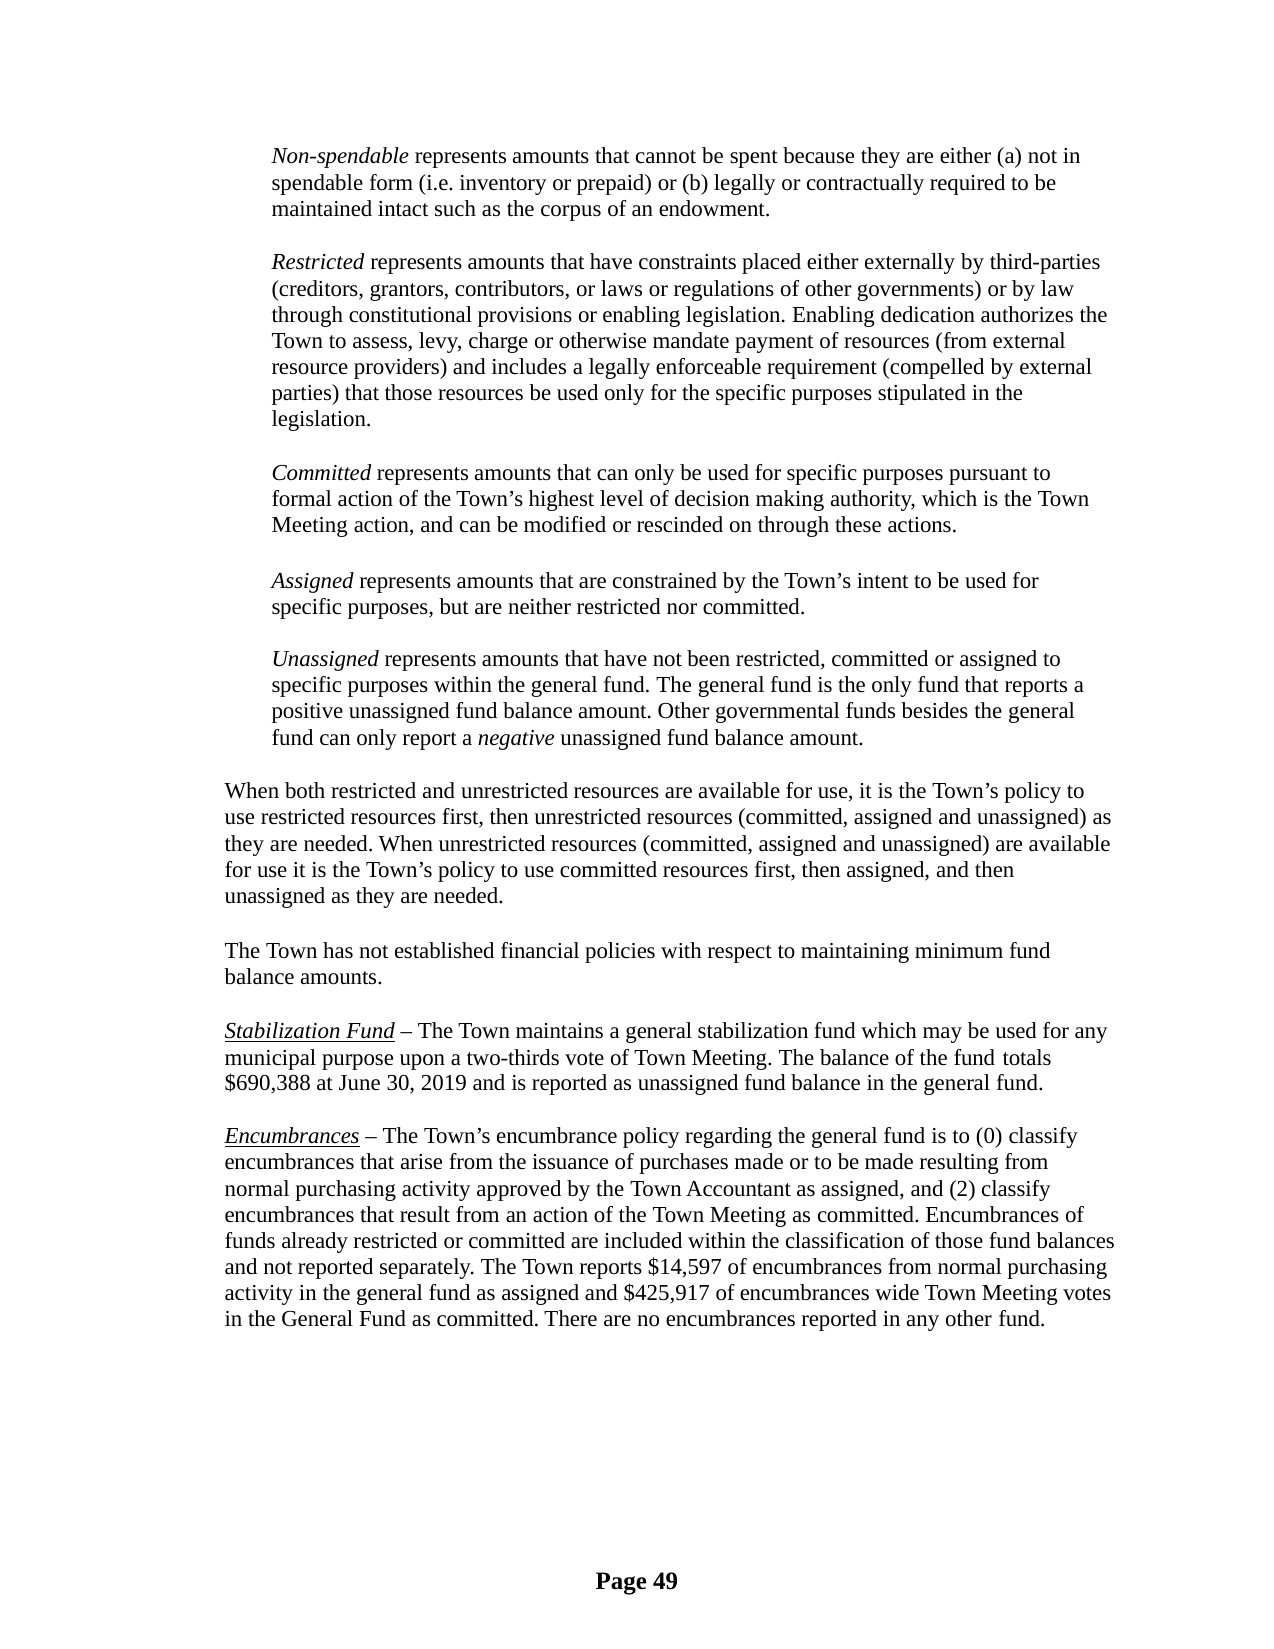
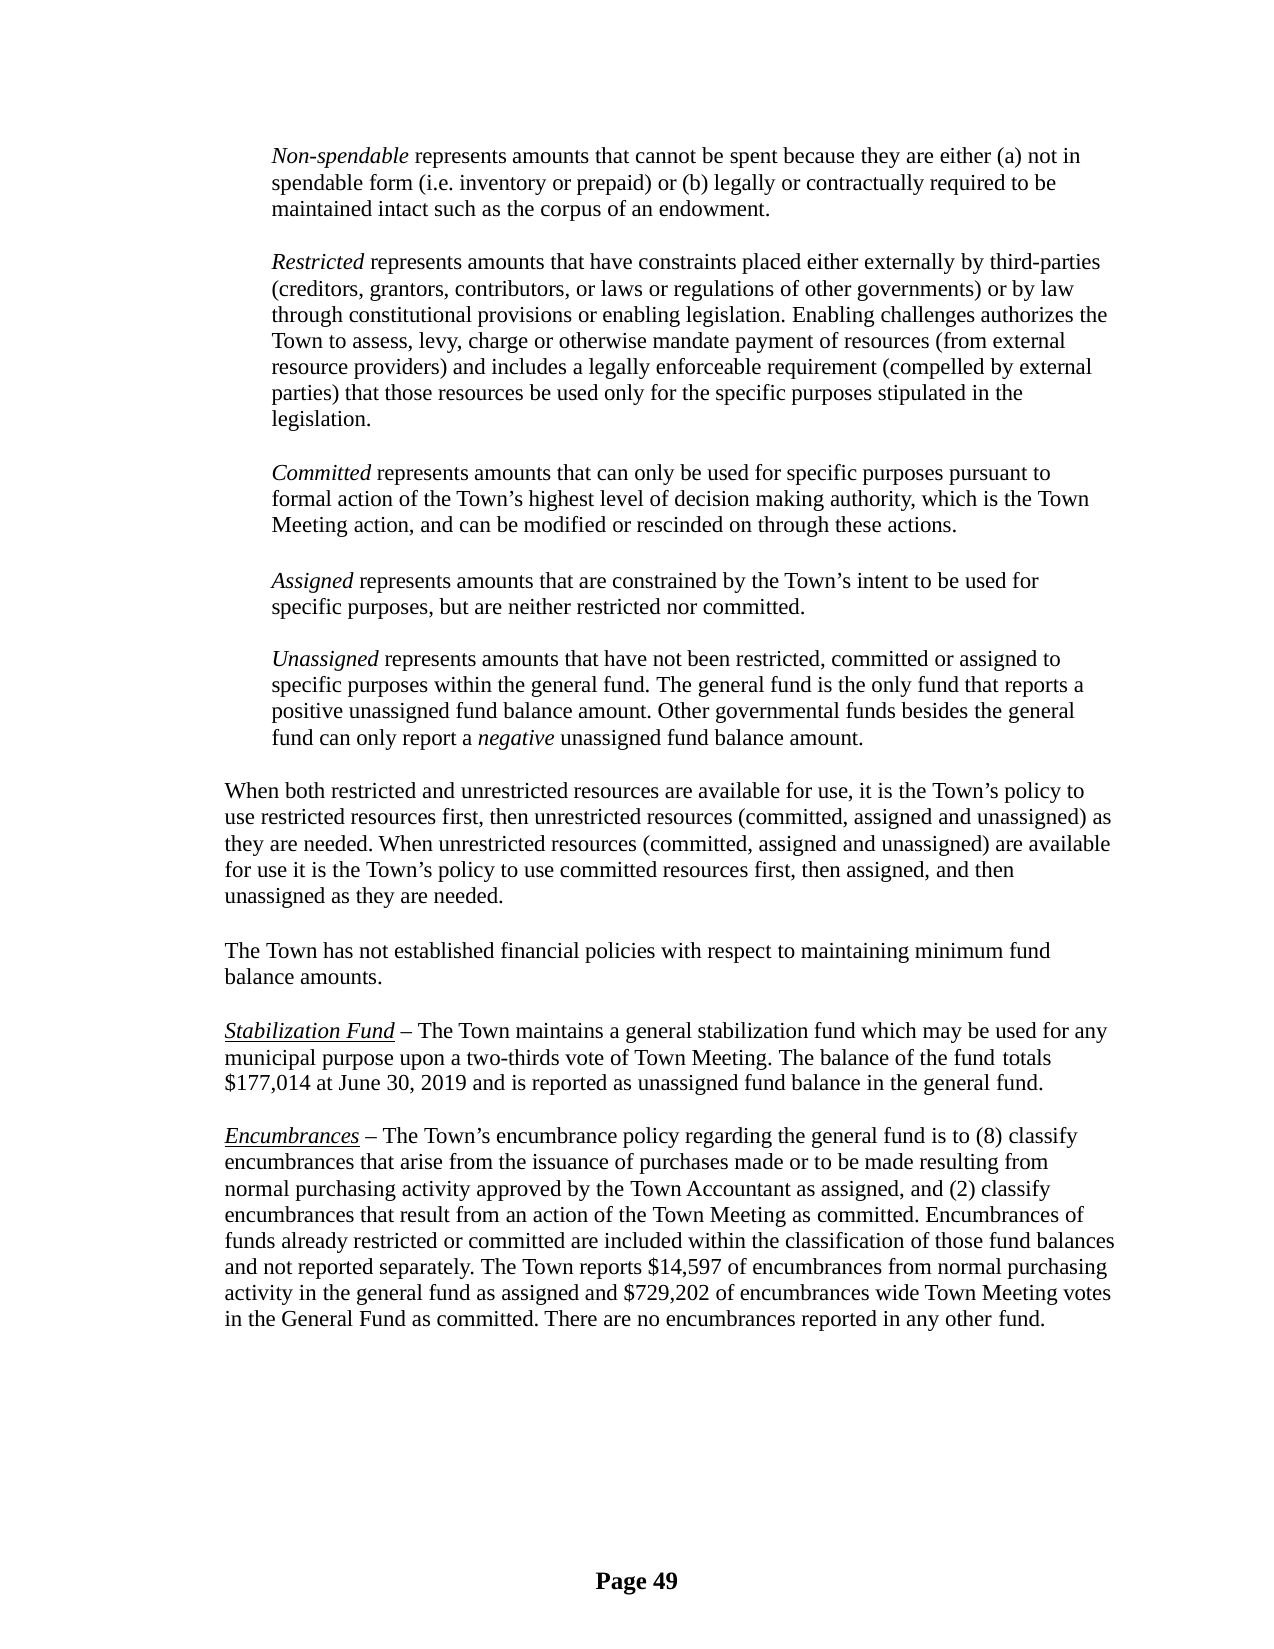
dedication: dedication -> challenges (928, 315)
$690,388: $690,388 -> $177,014 (268, 1083)
0: 0 -> 8 (989, 1136)
$425,917: $425,917 -> $729,202 (667, 1293)
